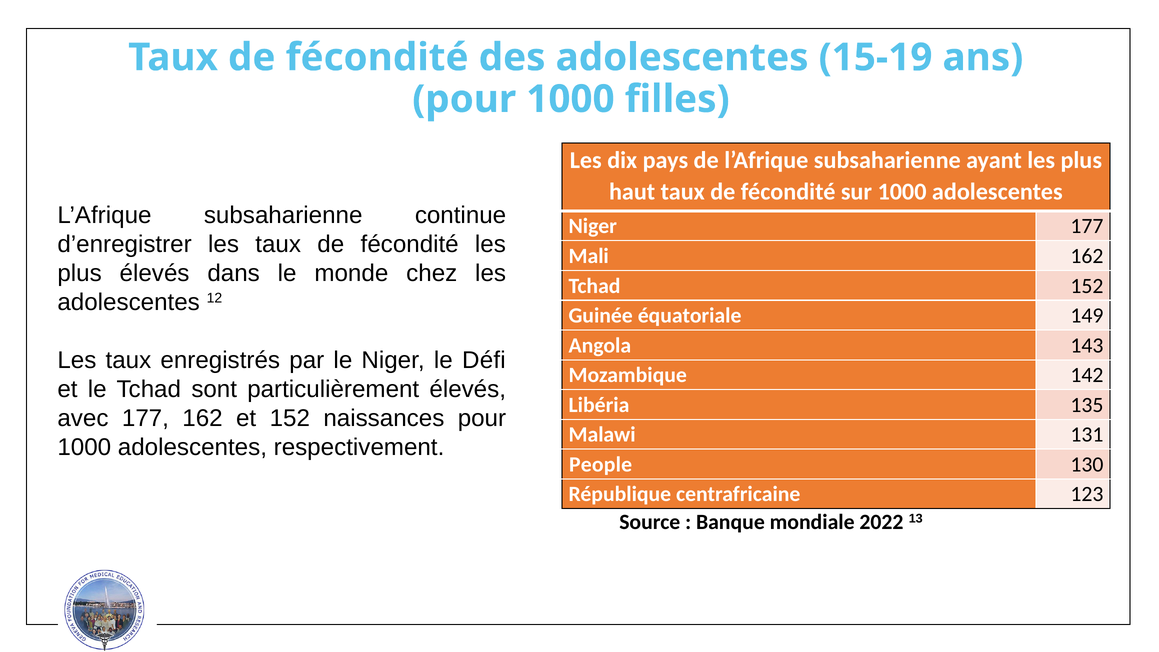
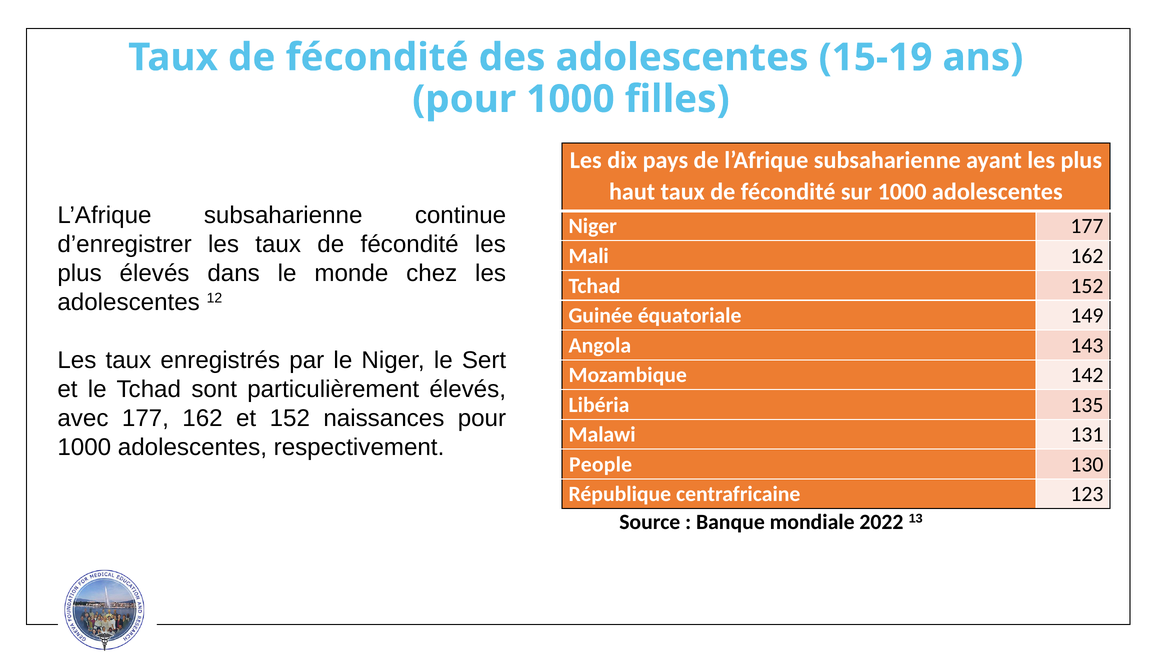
Défi: Défi -> Sert (484, 360)
